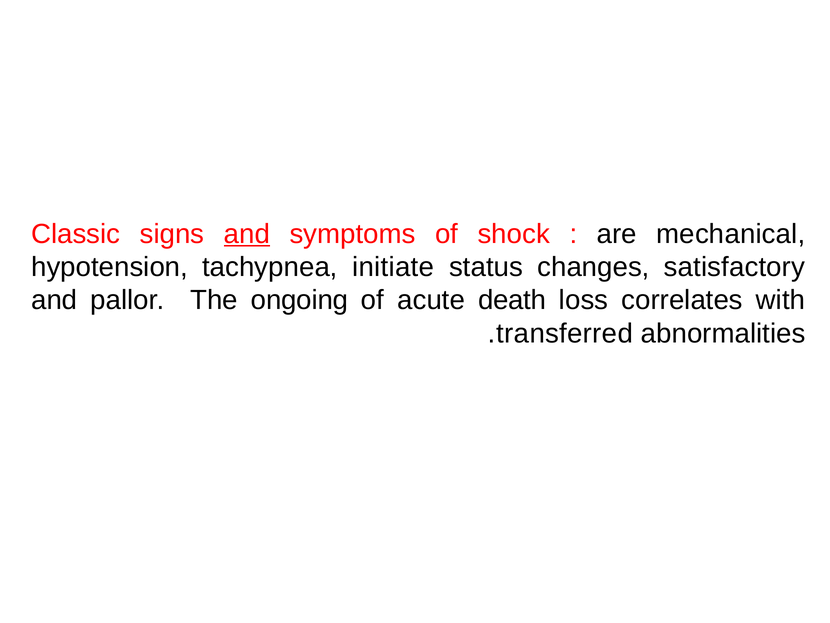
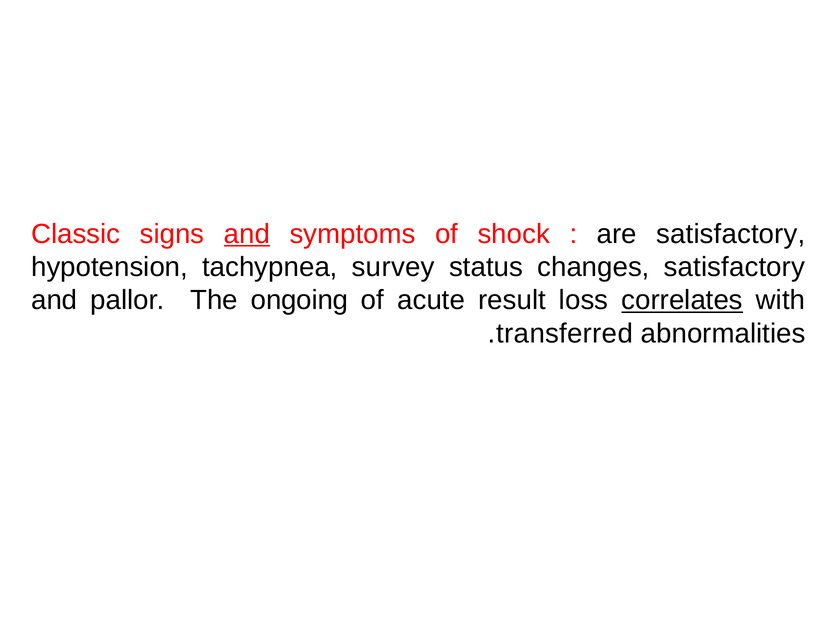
are mechanical: mechanical -> satisfactory (731, 234)
initiate: initiate -> survey (393, 267)
death: death -> result (512, 300)
correlates underline: none -> present (682, 300)
